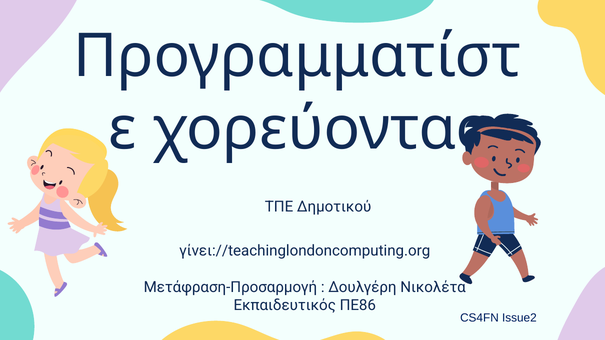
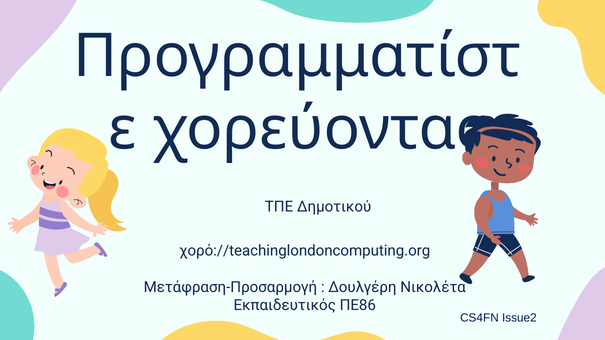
γίνει://teachinglondoncomputing.org: γίνει://teachinglondoncomputing.org -> χορό://teachinglondoncomputing.org (305, 251)
